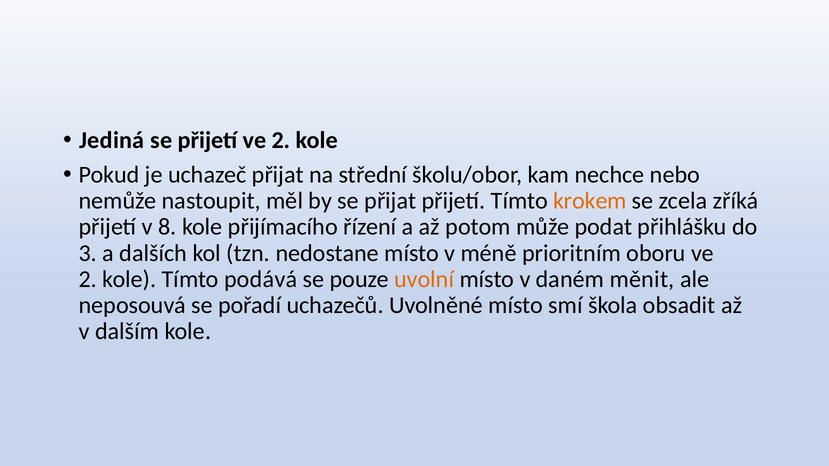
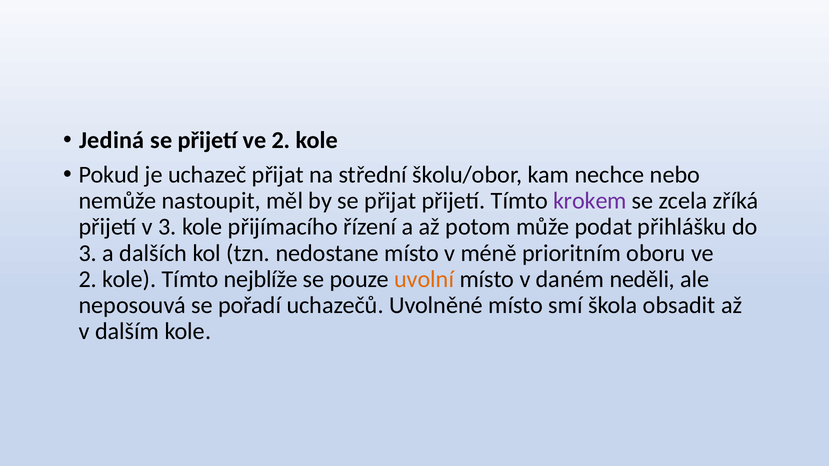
krokem colour: orange -> purple (590, 201)
v 8: 8 -> 3 (167, 227)
podává: podává -> nejblíže (261, 279)
měnit: měnit -> neděli (642, 279)
